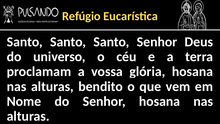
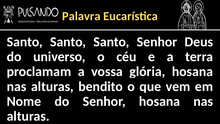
Refúgio: Refúgio -> Palavra (81, 16)
